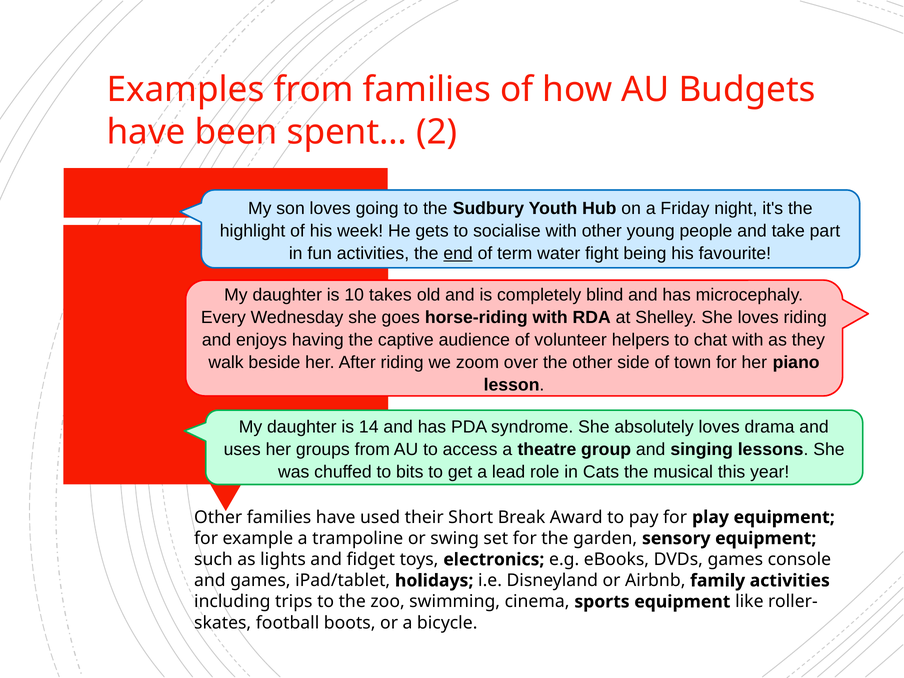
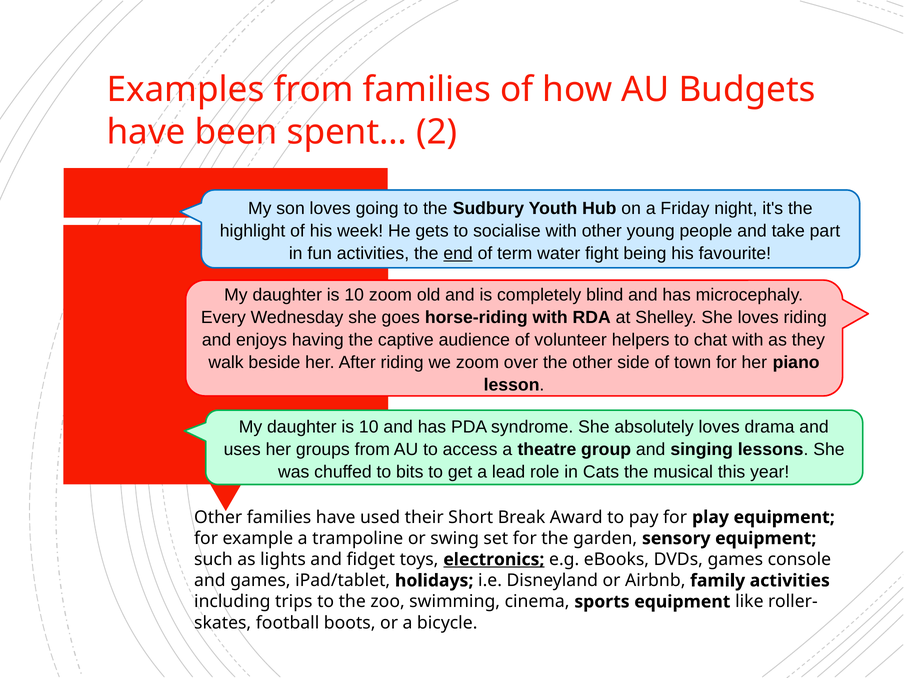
10 takes: takes -> zoom (390, 295)
14: 14 -> 10 (369, 427)
electronics underline: none -> present (494, 559)
